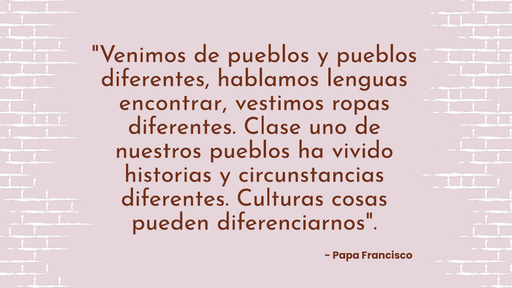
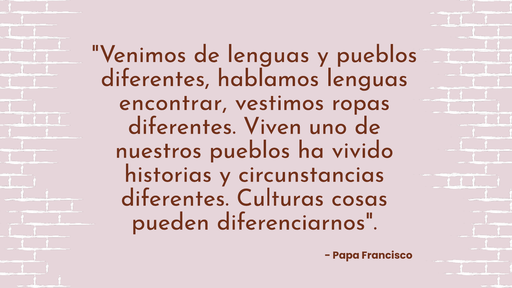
de pueblos: pueblos -> lenguas (268, 54)
Clase: Clase -> Viven (272, 126)
